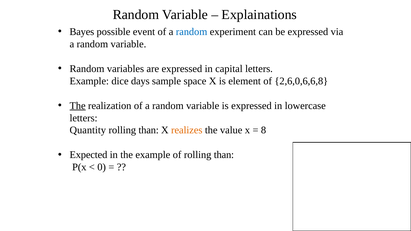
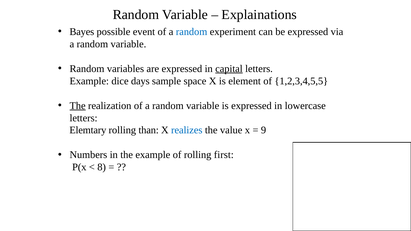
capital underline: none -> present (229, 69)
2,6,0,6,6,8: 2,6,0,6,6,8 -> 1,2,3,4,5,5 (301, 81)
Quantity: Quantity -> Elemtary (88, 130)
realizes colour: orange -> blue (187, 130)
8: 8 -> 9 (264, 130)
Expected: Expected -> Numbers (88, 155)
of rolling than: than -> first (224, 155)
0: 0 -> 8 (102, 167)
